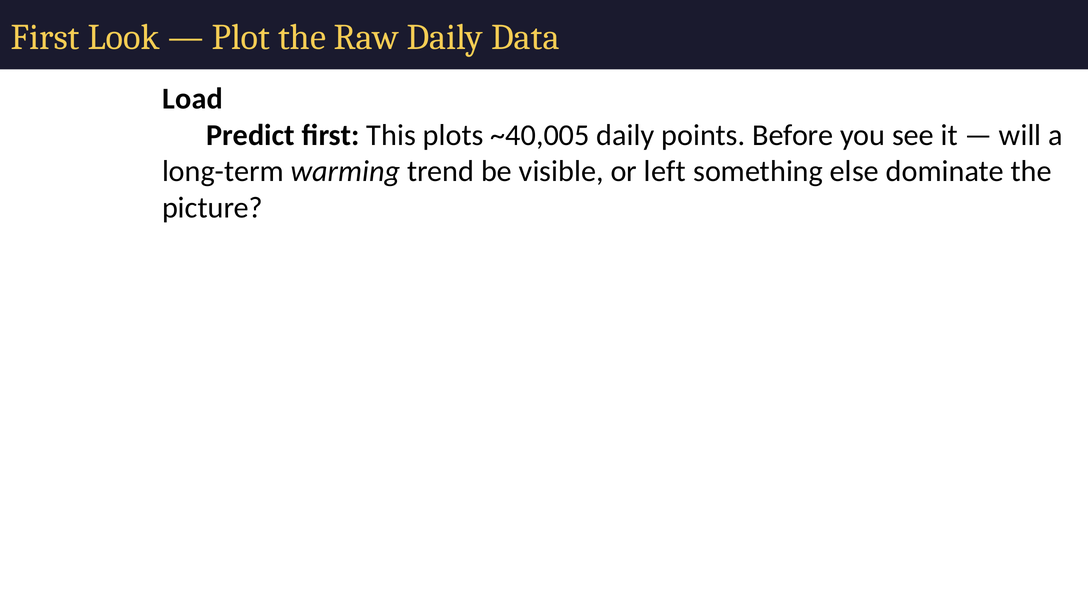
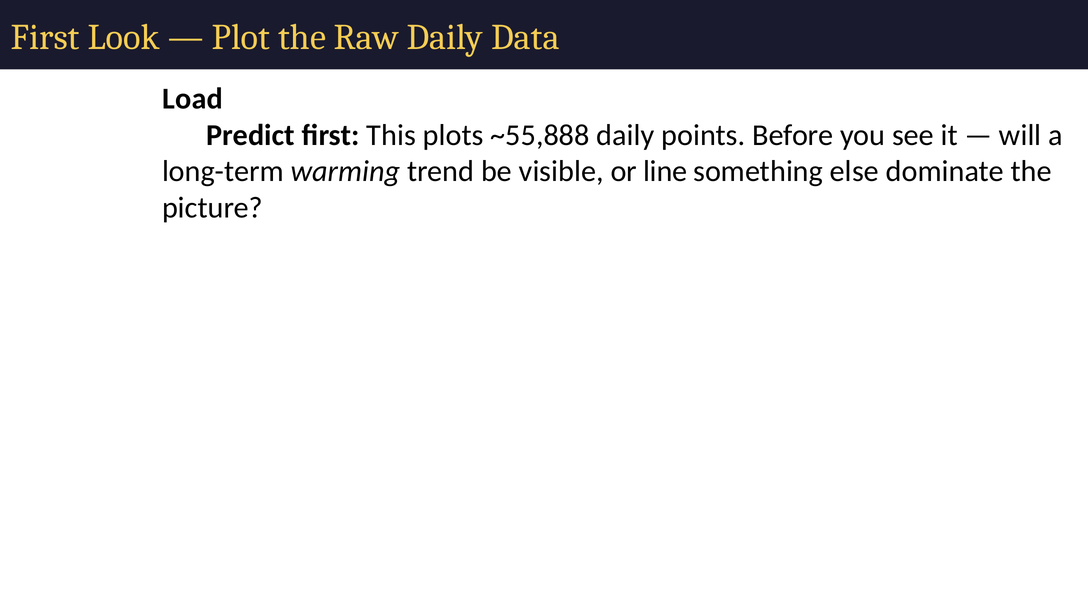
~40,005: ~40,005 -> ~55,888 (540, 135)
left: left -> line (665, 171)
